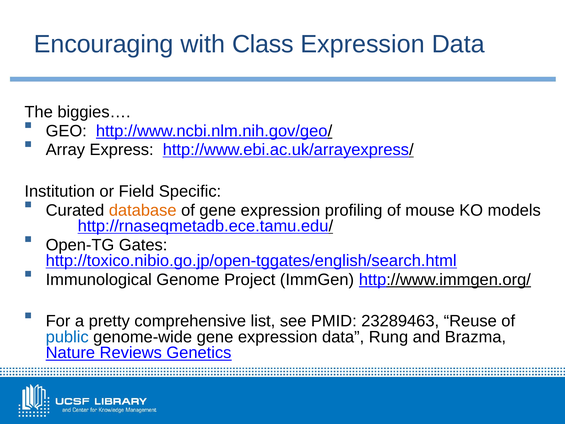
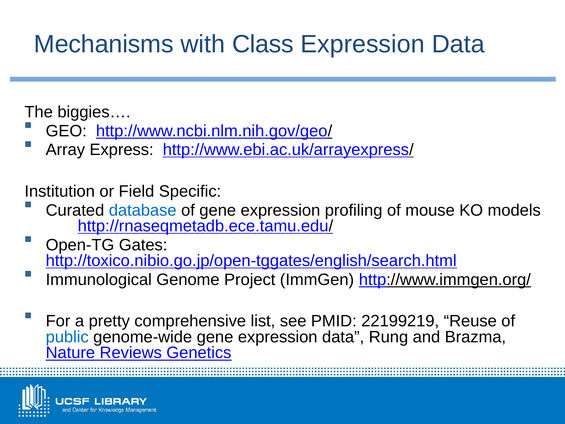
Encouraging: Encouraging -> Mechanisms (104, 44)
database colour: orange -> blue (143, 210)
23289463: 23289463 -> 22199219 (400, 321)
